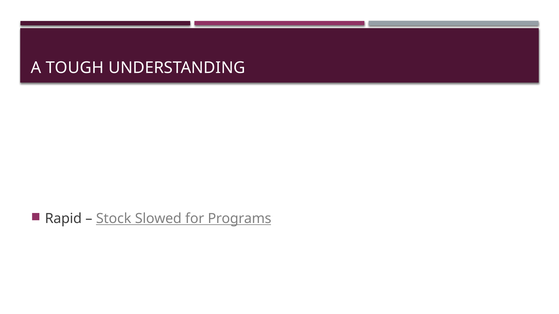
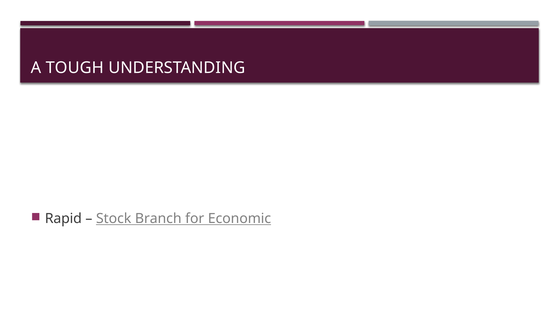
Slowed: Slowed -> Branch (158, 219)
Programs: Programs -> Economic (239, 219)
